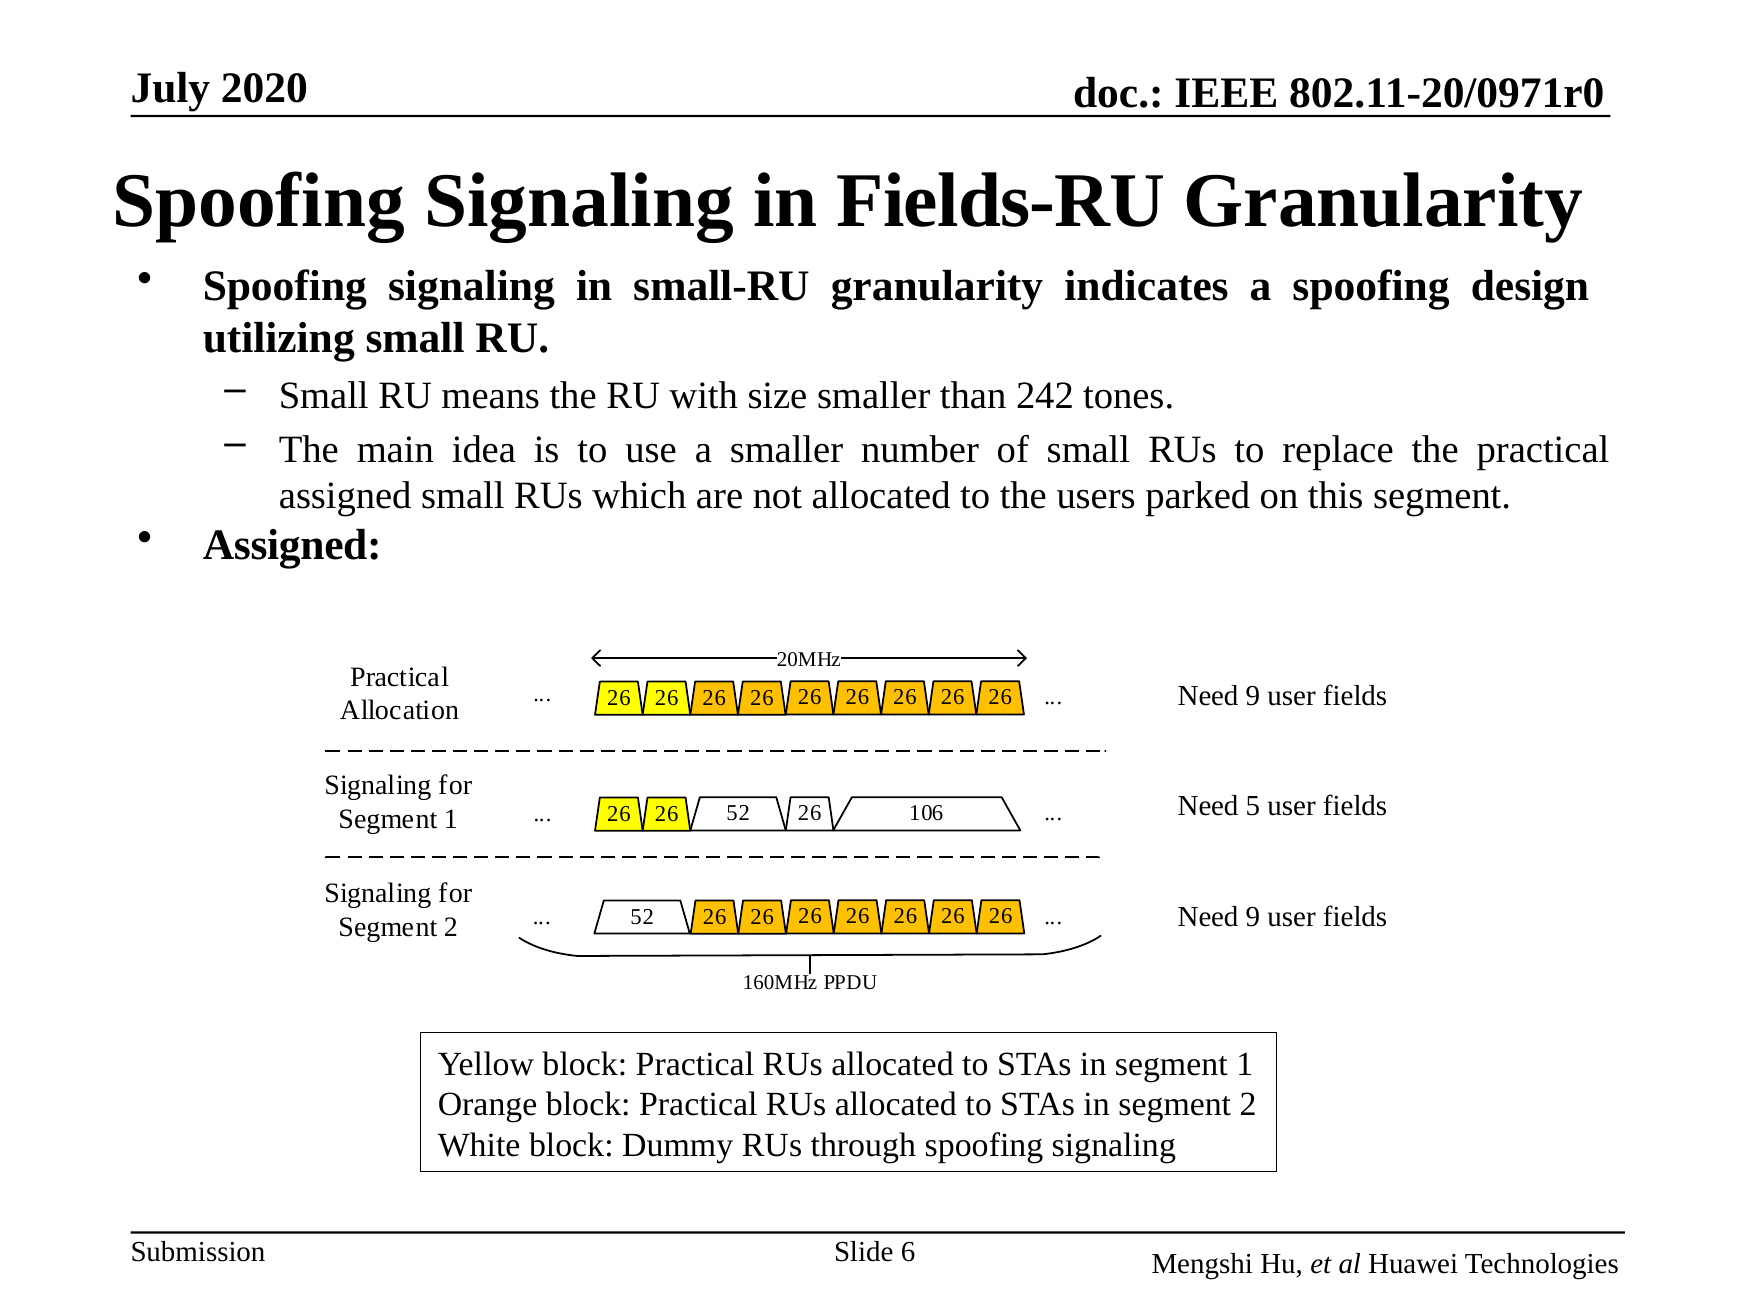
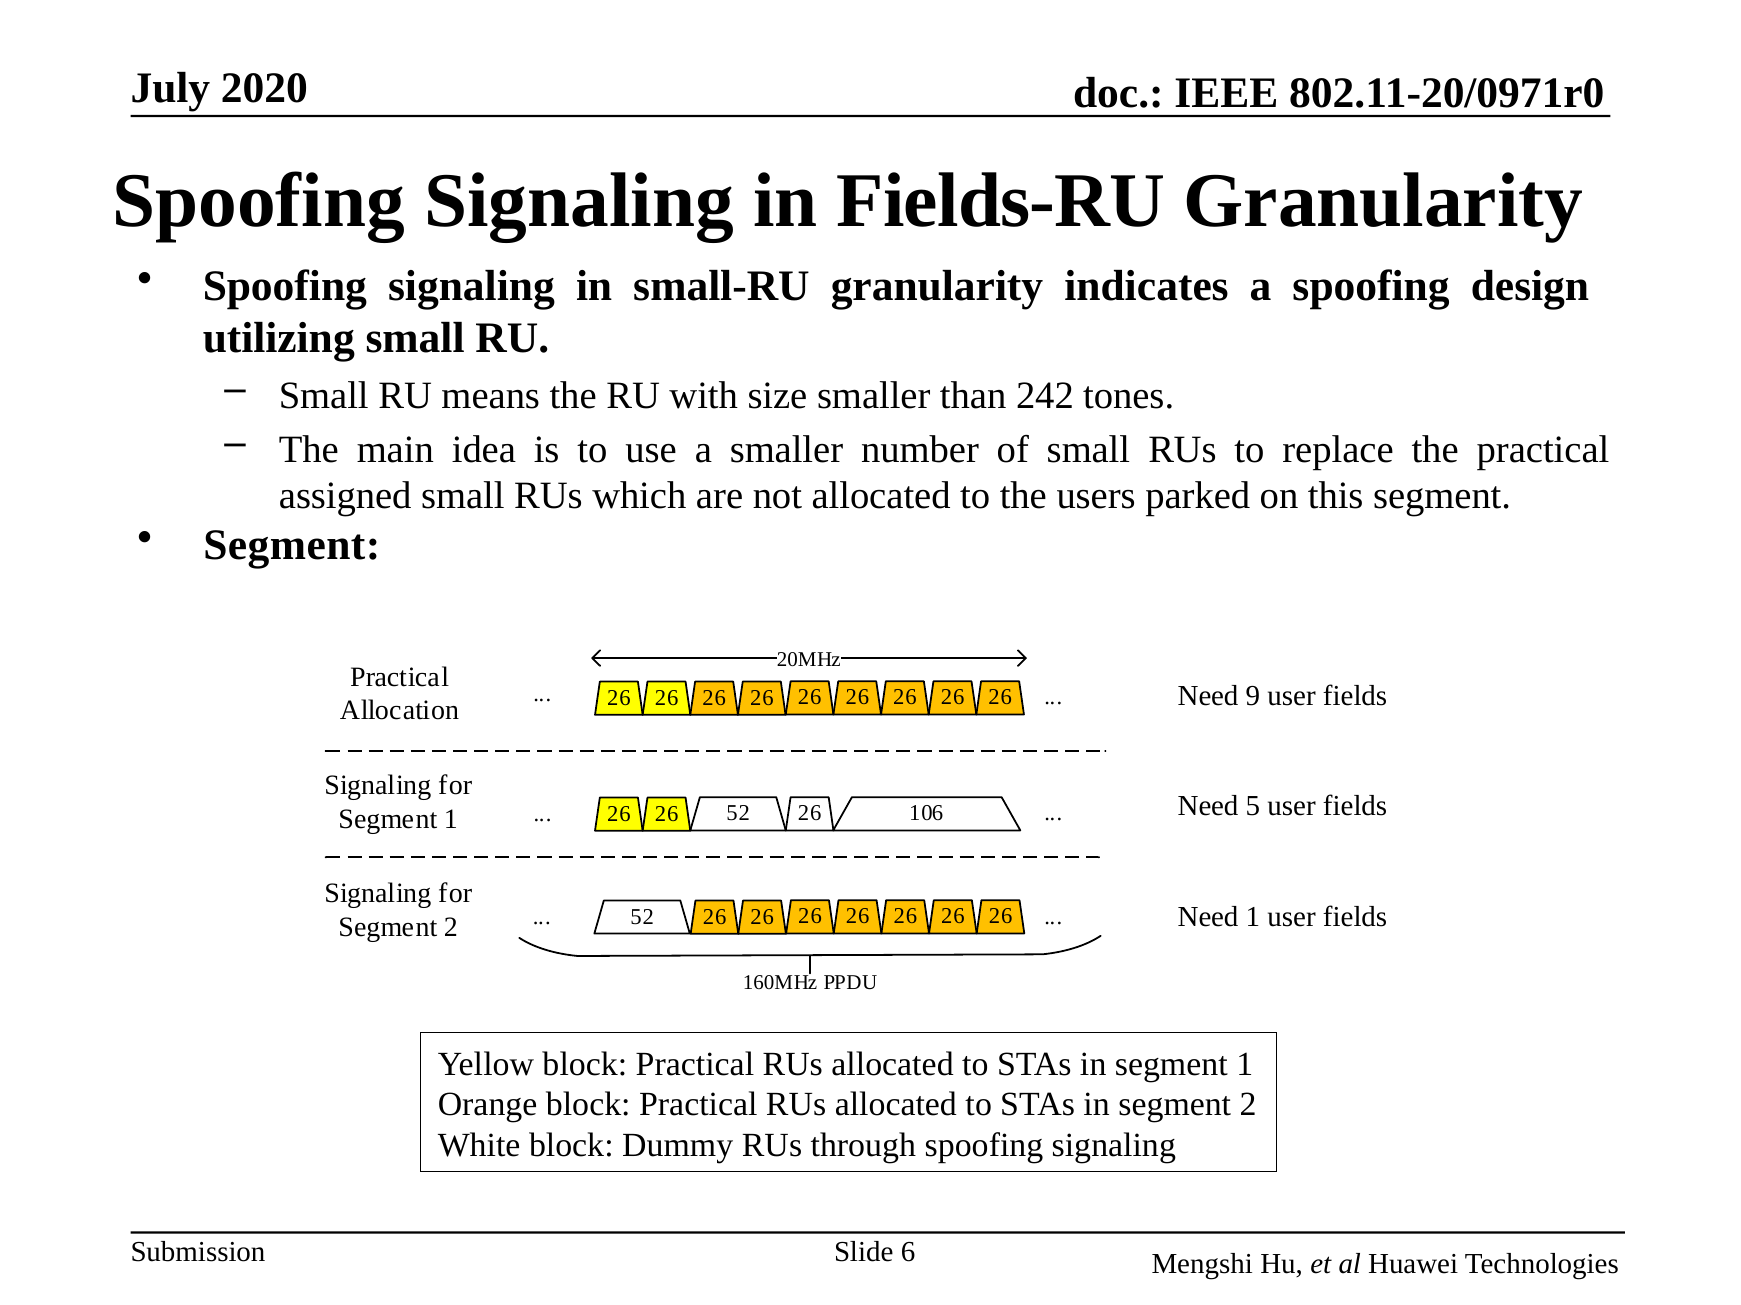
Assigned: Assigned -> Segment (292, 546)
9: 9 -> 1 (1253, 917)
